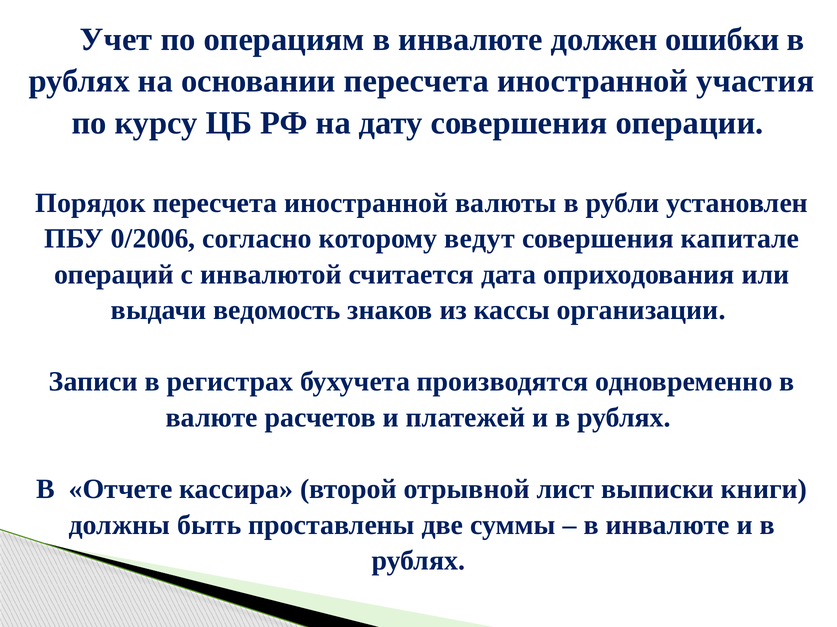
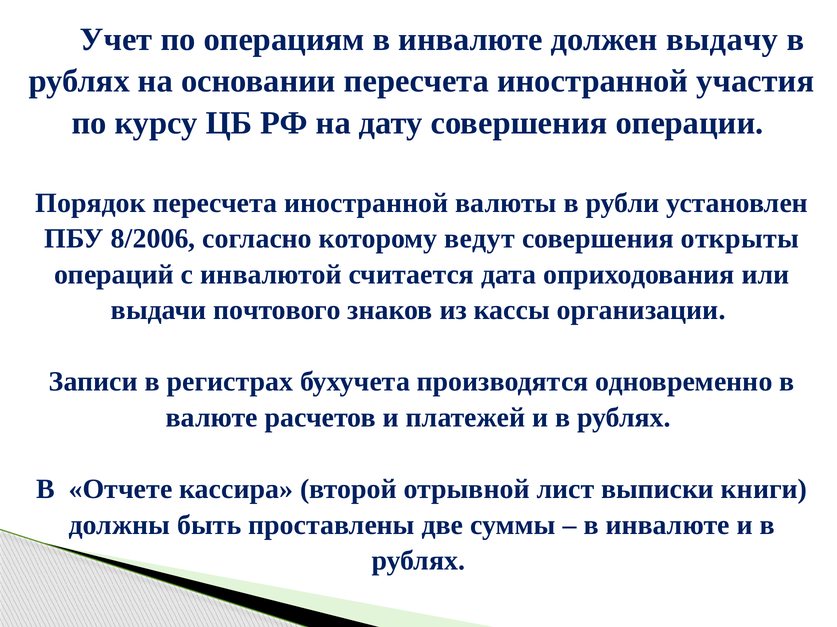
ошибки: ошибки -> выдачу (722, 39)
0/2006: 0/2006 -> 8/2006 (153, 239)
капитале: капитале -> открыты (740, 239)
ведомость: ведомость -> почтового (277, 311)
